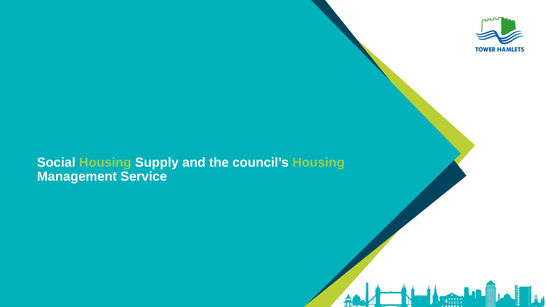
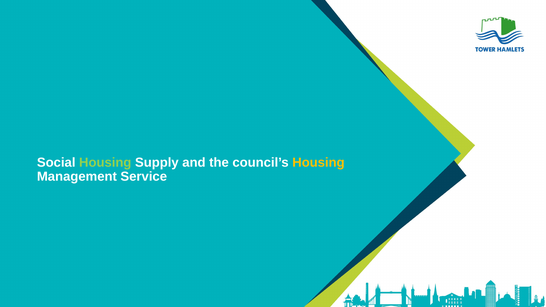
Housing colour: light green -> yellow (318, 163)
